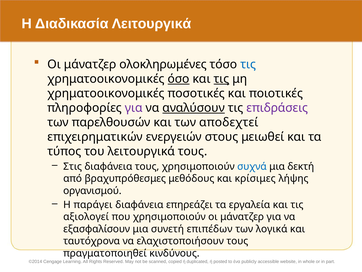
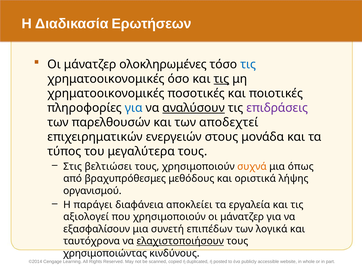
Διαδικασία Λειτουργικά: Λειτουργικά -> Ερωτήσεων (152, 24)
όσο underline: present -> none (179, 79)
για colour: purple -> blue (134, 108)
μειωθεί: μειωθεί -> μονάδα (263, 137)
του λειτουργικά: λειτουργικά -> μεγαλύτερα (141, 151)
Στις διαφάνεια: διαφάνεια -> βελτιώσει (108, 166)
συχνά colour: blue -> orange (252, 166)
δεκτή: δεκτή -> όπως (301, 166)
κρίσιμες: κρίσιμες -> οριστικά (255, 178)
επηρεάζει: επηρεάζει -> αποκλείει (189, 204)
ελαχιστοποιήσουν underline: none -> present (180, 241)
πραγματοποιηθεί: πραγματοποιηθεί -> χρησιμοποιώντας (105, 253)
